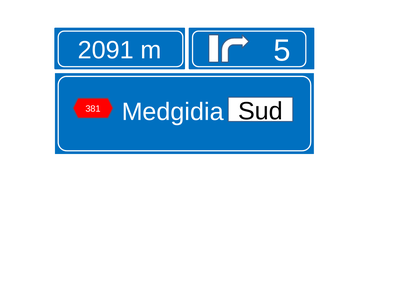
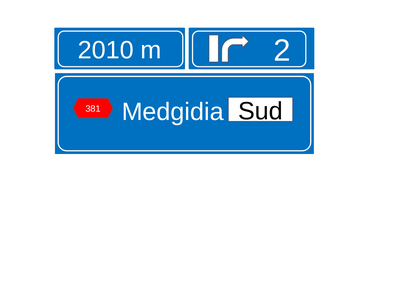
2091: 2091 -> 2010 (106, 50)
5: 5 -> 2 (282, 51)
